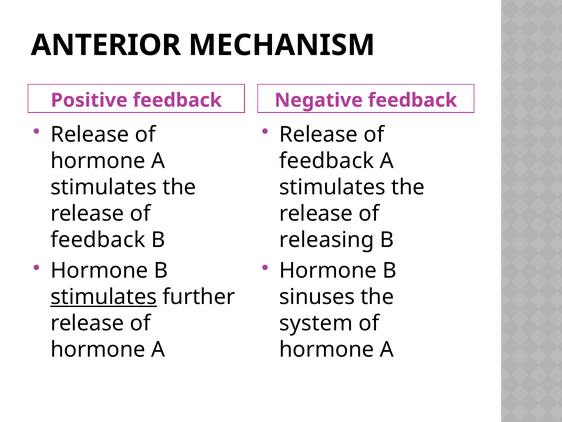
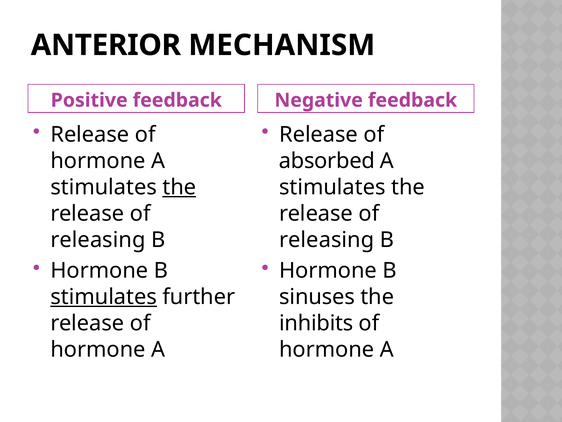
feedback: feedback -> absorbed (327, 161)
the underline: none -> present (179, 187)
feedback: feedback -> releasing (98, 240)
system: system -> inhibits (316, 323)
